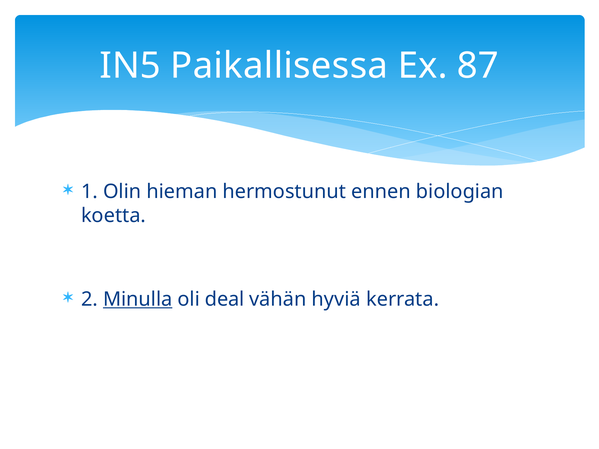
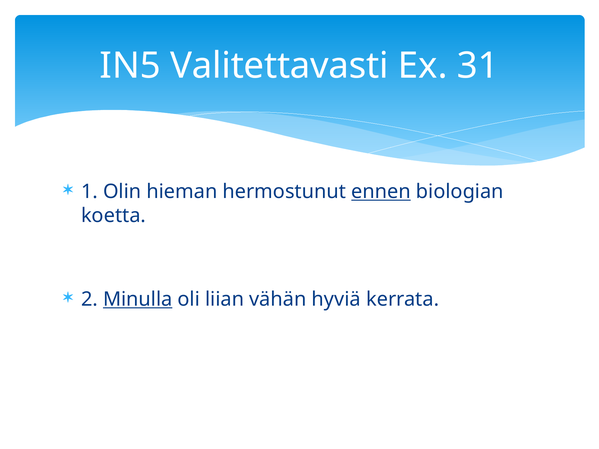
Paikallisessa: Paikallisessa -> Valitettavasti (279, 66)
87: 87 -> 31 (478, 66)
ennen underline: none -> present (381, 192)
deal: deal -> liian (225, 299)
